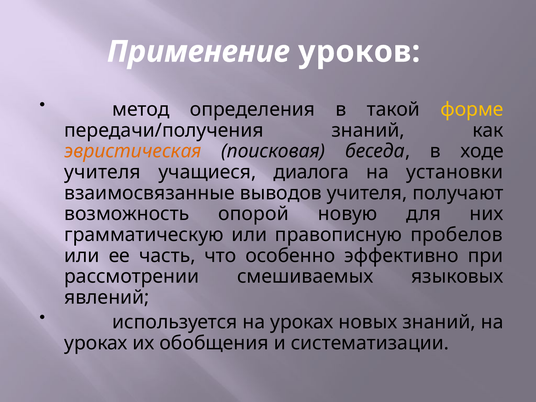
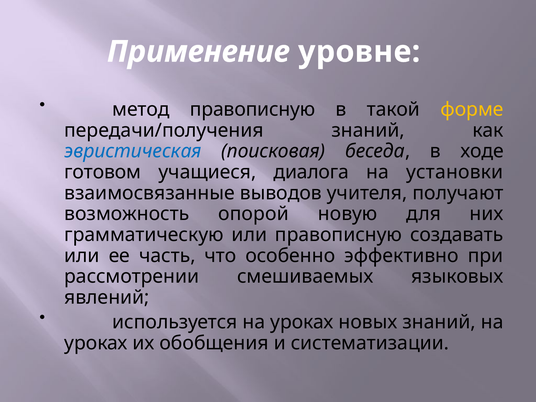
уроков: уроков -> уровне (359, 52)
метод определения: определения -> правописную (253, 109)
эвристическая colour: orange -> blue (133, 151)
учителя: учителя -> готовом (103, 172)
пробелов: пробелов -> создавать (457, 235)
